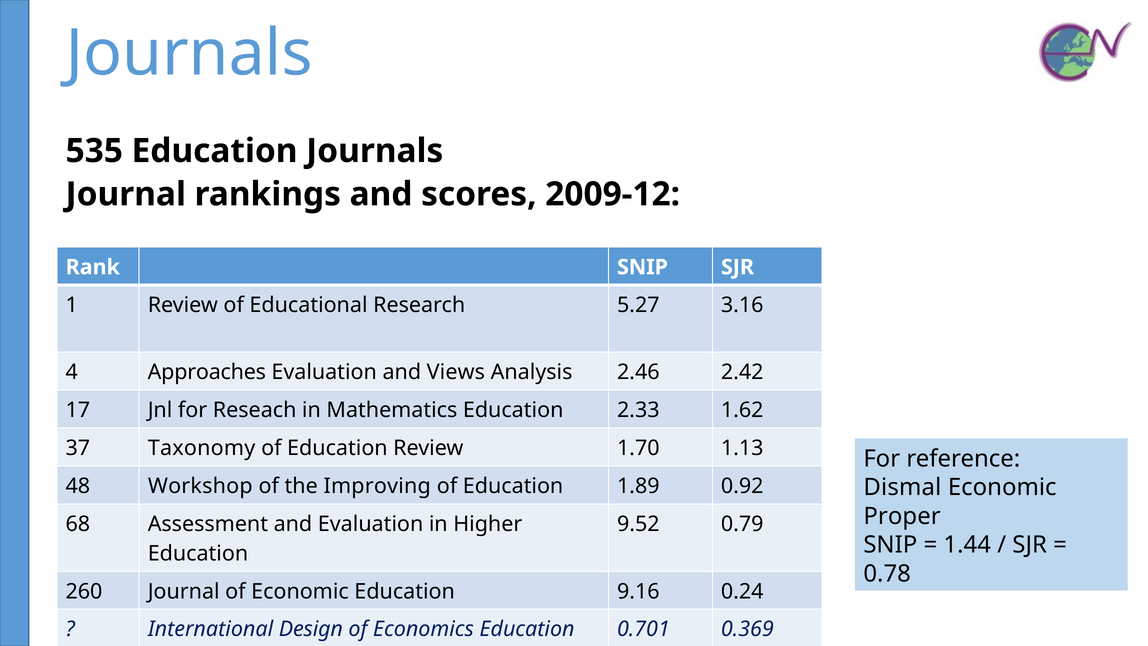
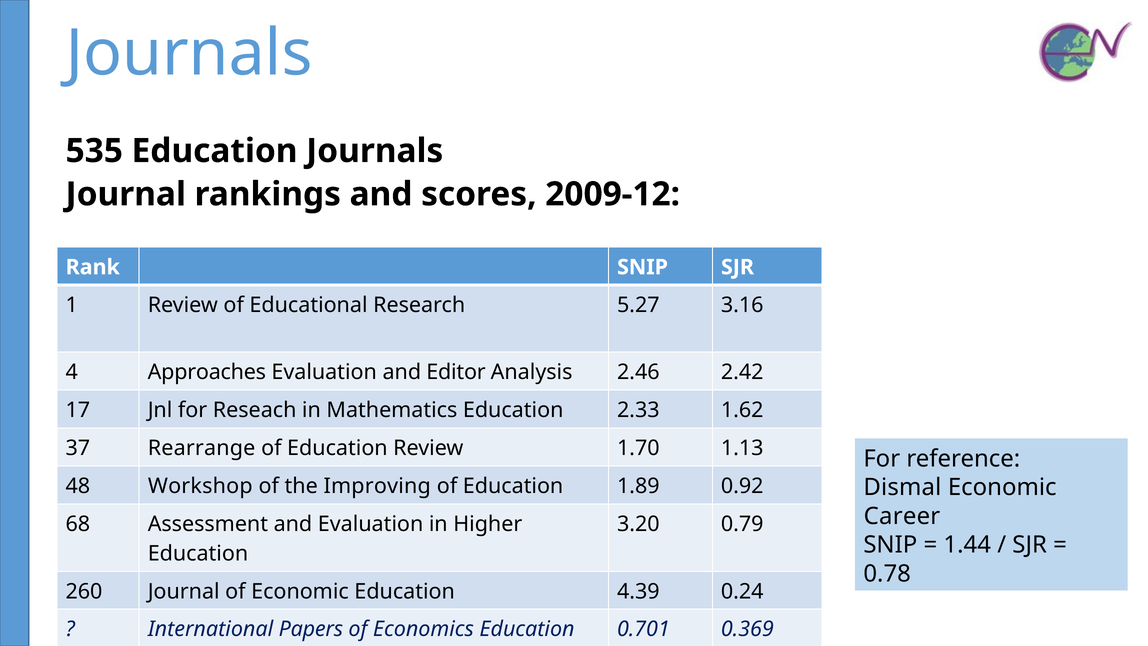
Views: Views -> Editor (456, 372)
Taxonomy: Taxonomy -> Rearrange (202, 448)
Proper: Proper -> Career (902, 516)
9.52: 9.52 -> 3.20 (638, 524)
9.16: 9.16 -> 4.39 (638, 591)
Design: Design -> Papers (311, 629)
